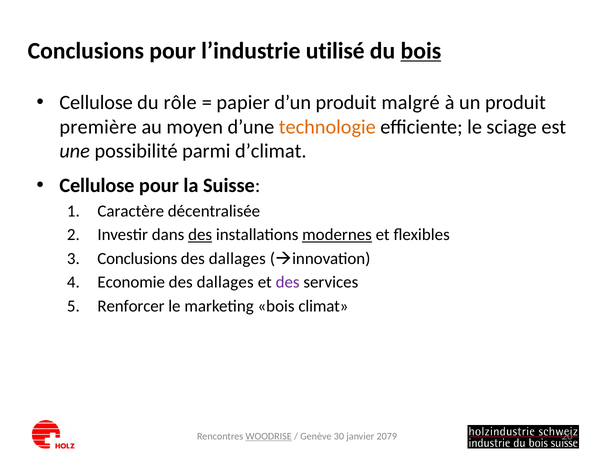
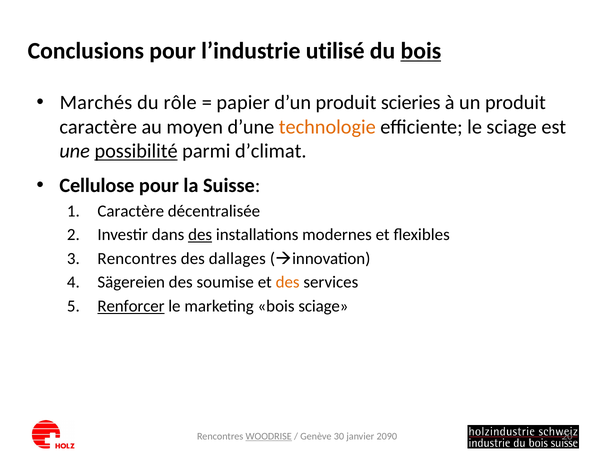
Cellulose: Cellulose -> Marchés (96, 102)
malgré: malgré -> scieries (411, 102)
première: première -> caractère (98, 127)
possibilité underline: none -> present (136, 151)
modernes underline: present -> none (337, 235)
Conclusions: Conclusions -> Rencontres (137, 258)
Economie: Economie -> Sägereien (131, 282)
dallages: dallages -> soumise (225, 282)
des colour: purple -> orange (288, 282)
Renforcer underline: none -> present (131, 306)
bois climat: climat -> sciage (323, 306)
2079: 2079 -> 2090 (387, 436)
